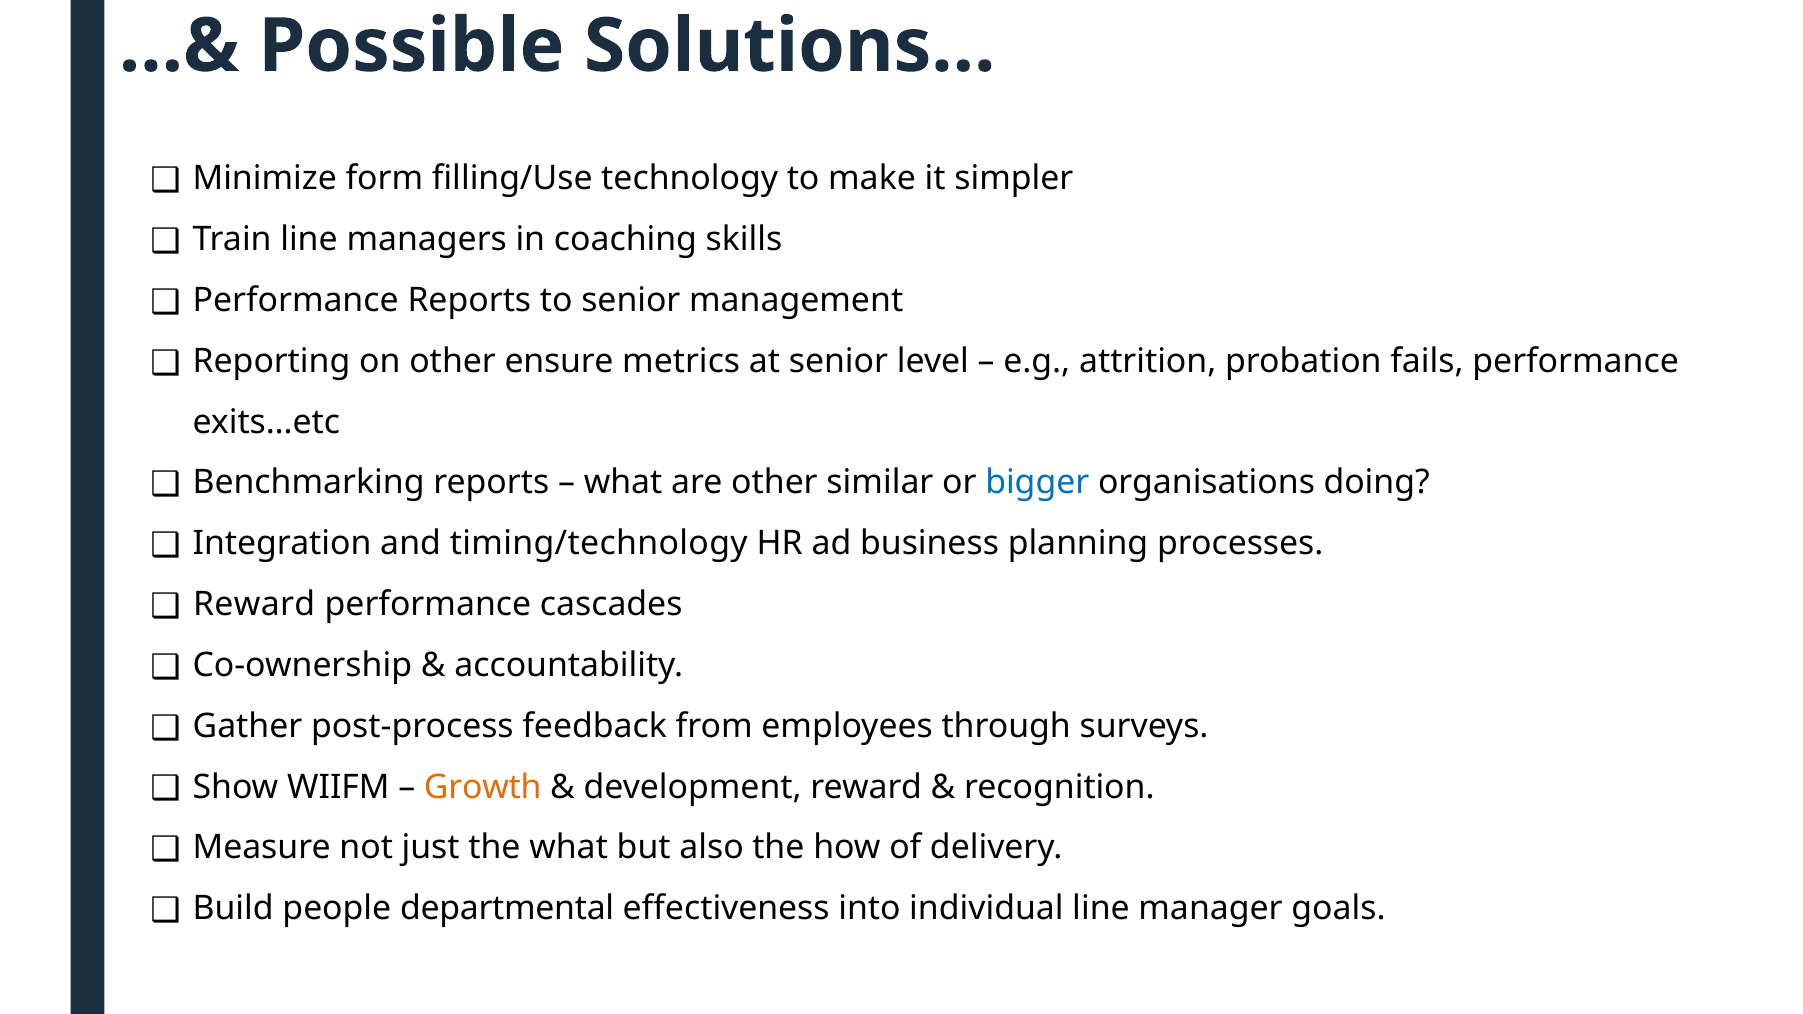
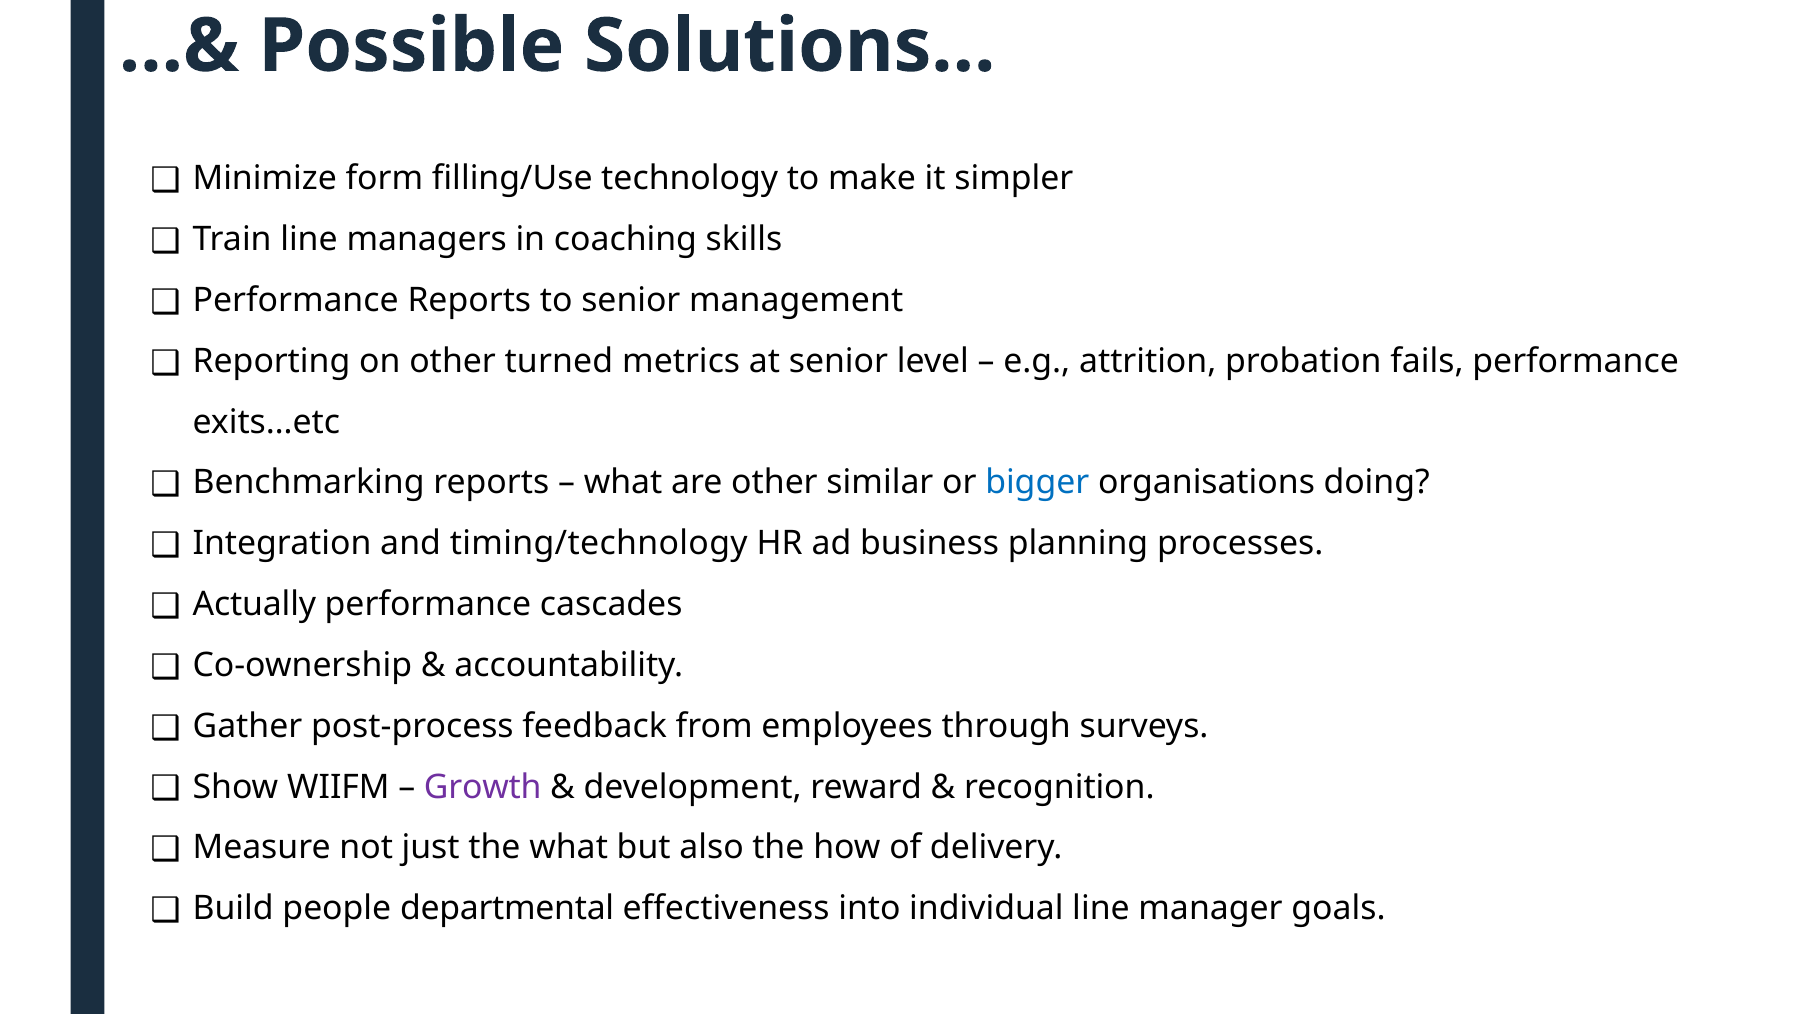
ensure: ensure -> turned (559, 361)
Reward: Reward -> Actually (254, 605)
Growth colour: orange -> purple (483, 787)
